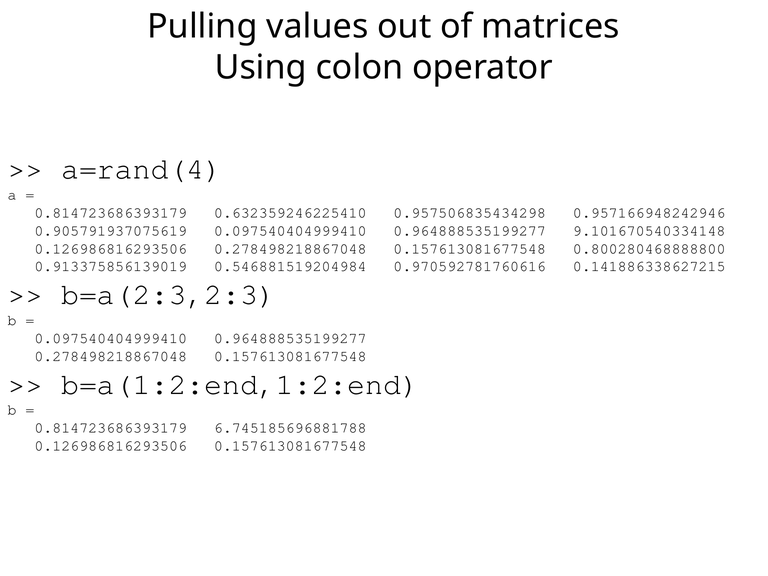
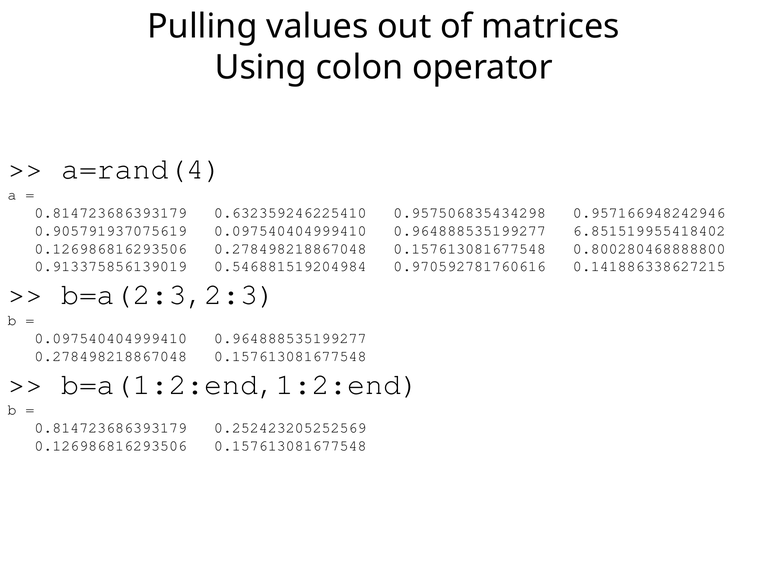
9.101670540334148: 9.101670540334148 -> 6.851519955418402 (649, 231)
6.745185696881788: 6.745185696881788 -> 0.252423205252569 (290, 428)
